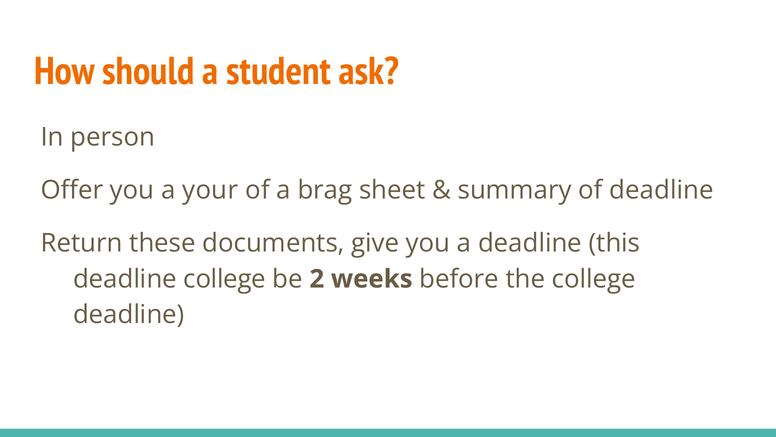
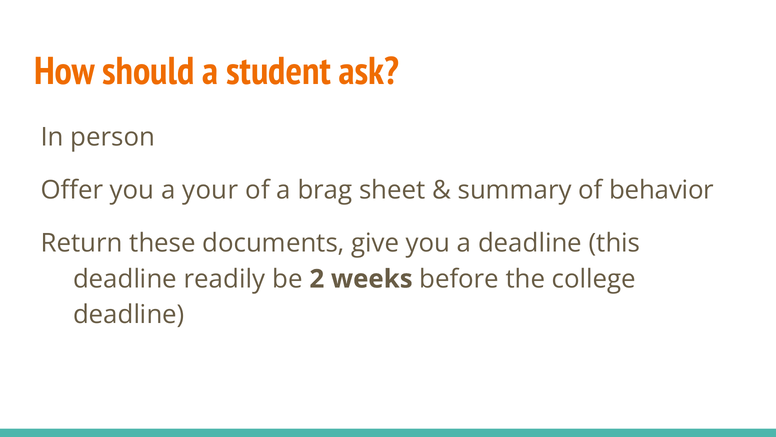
of deadline: deadline -> behavior (662, 190)
deadline college: college -> readily (225, 279)
